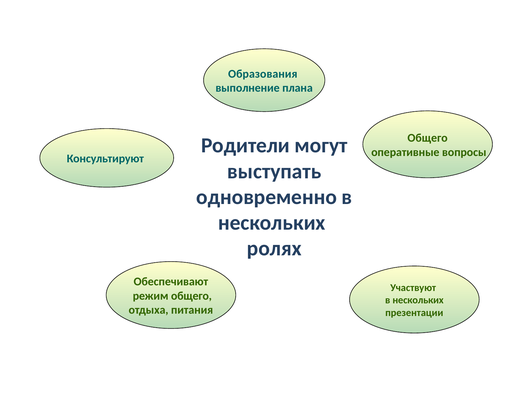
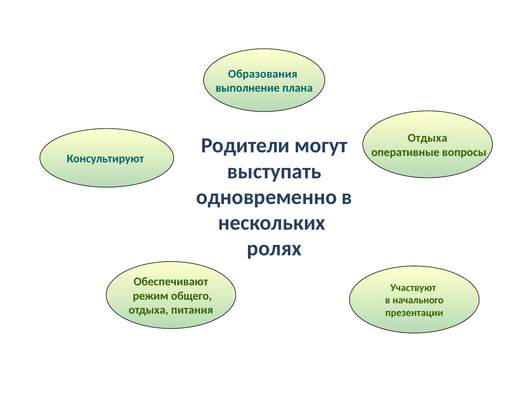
Общего: Общего -> Отдыха (428, 138)
нескольких: нескольких -> начального (418, 300)
